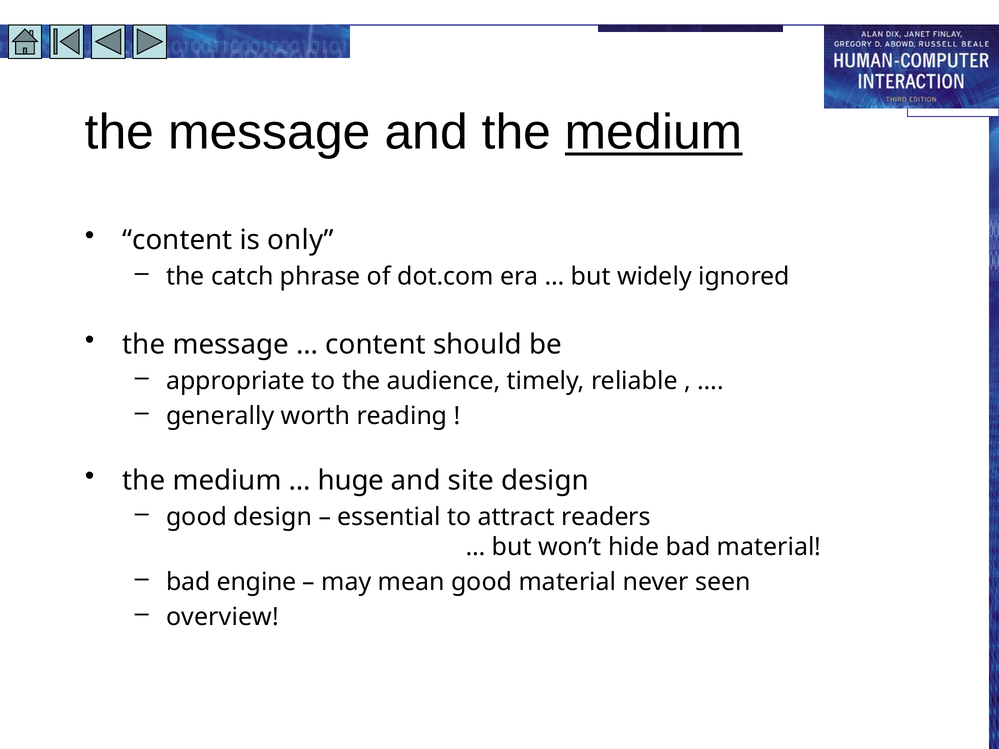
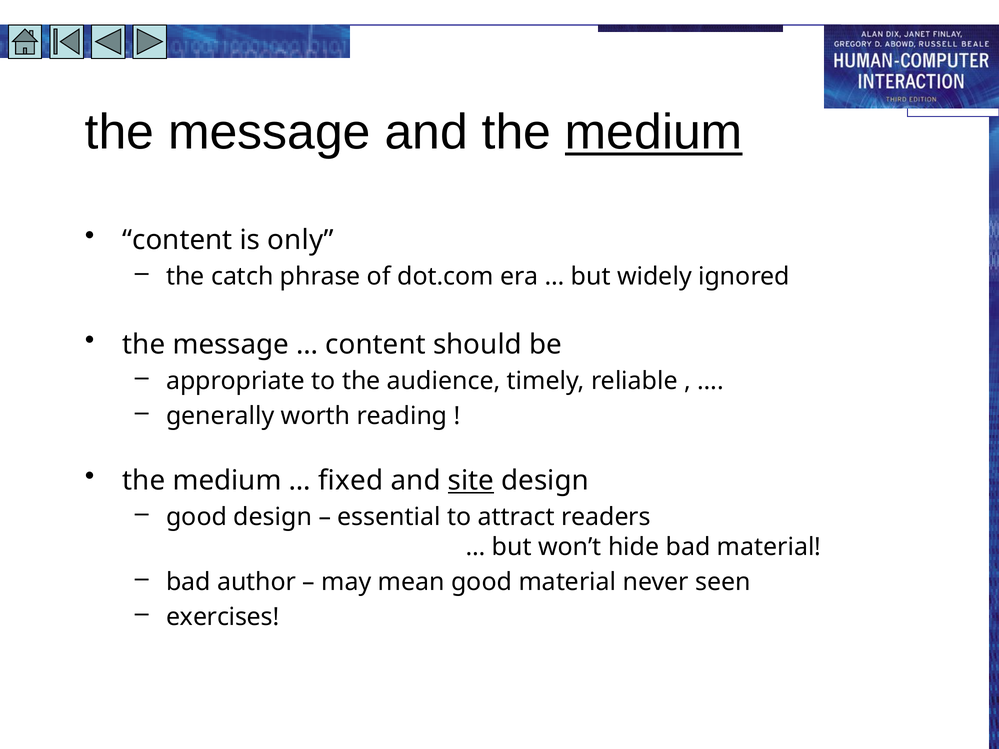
huge: huge -> fixed (351, 481)
site underline: none -> present (471, 481)
engine: engine -> author (257, 582)
overview: overview -> exercises (223, 617)
